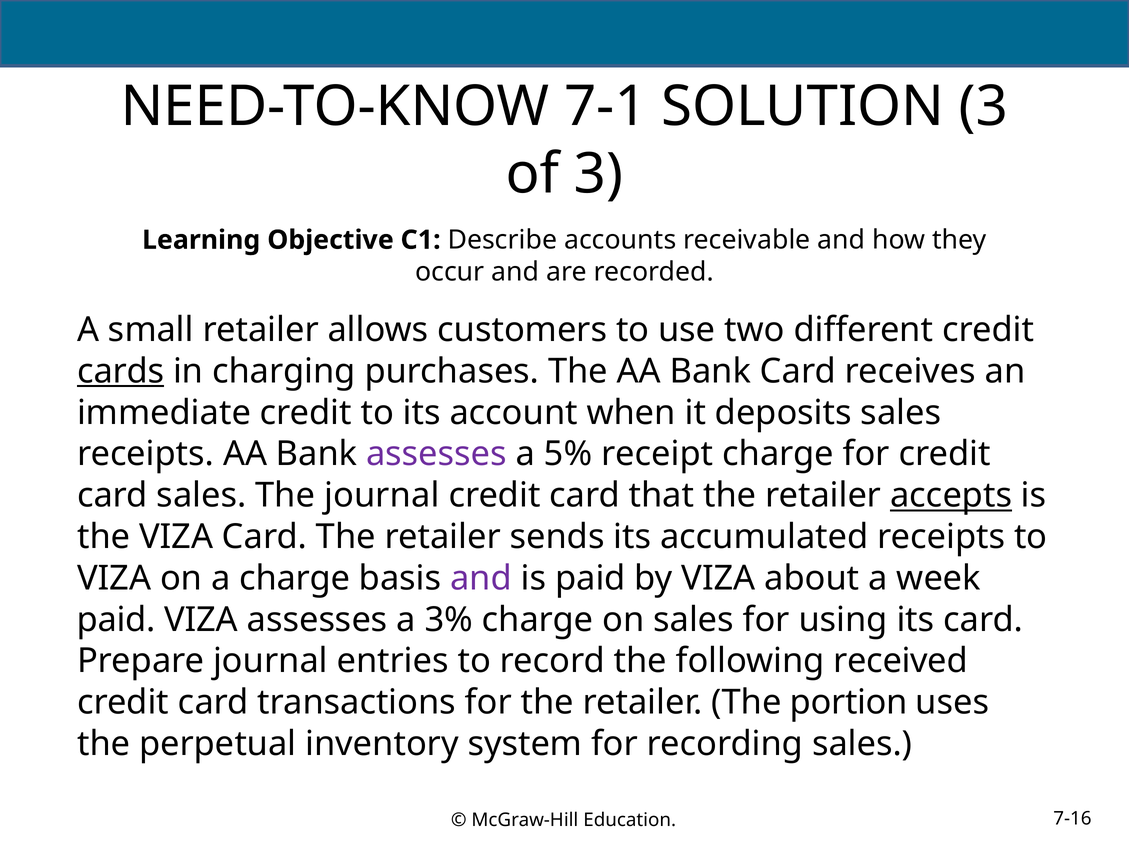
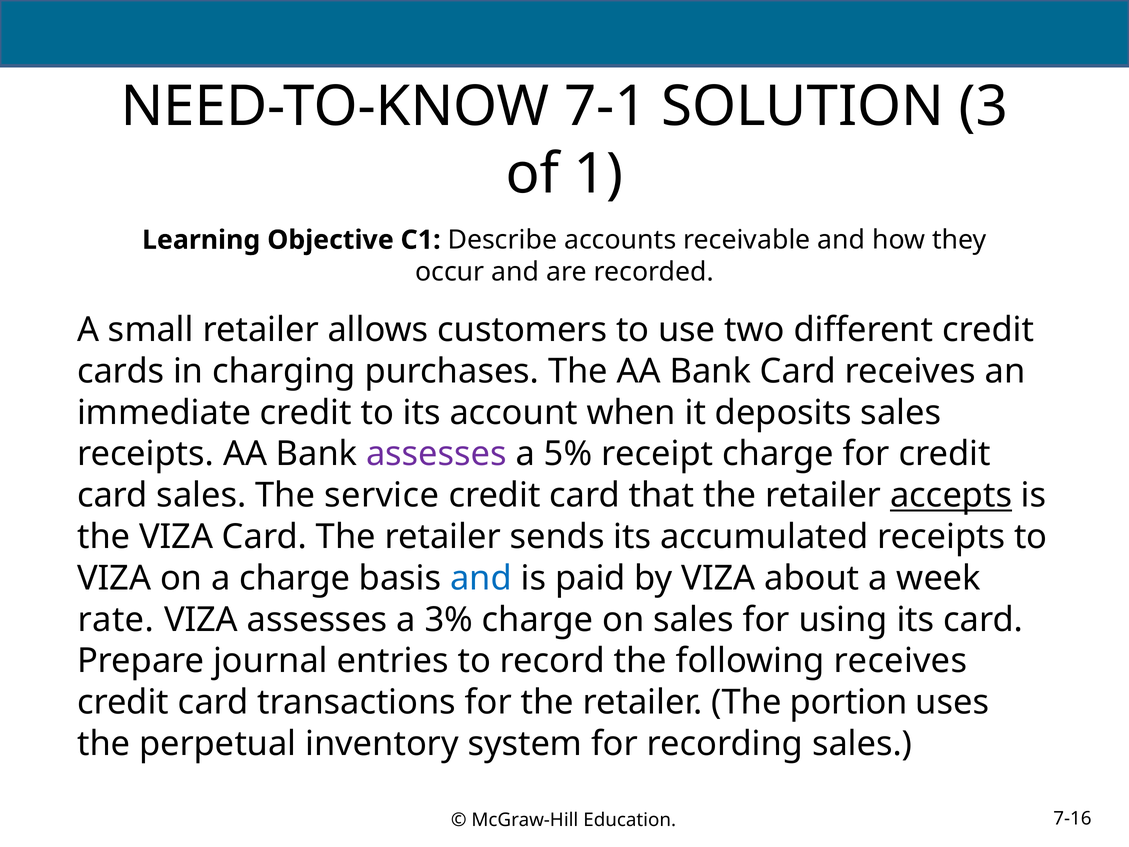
of 3: 3 -> 1 (598, 174)
cards underline: present -> none (121, 371)
The journal: journal -> service (382, 495)
and colour: purple -> blue (481, 578)
paid: paid -> rate (116, 619)
following received: received -> receives (900, 661)
